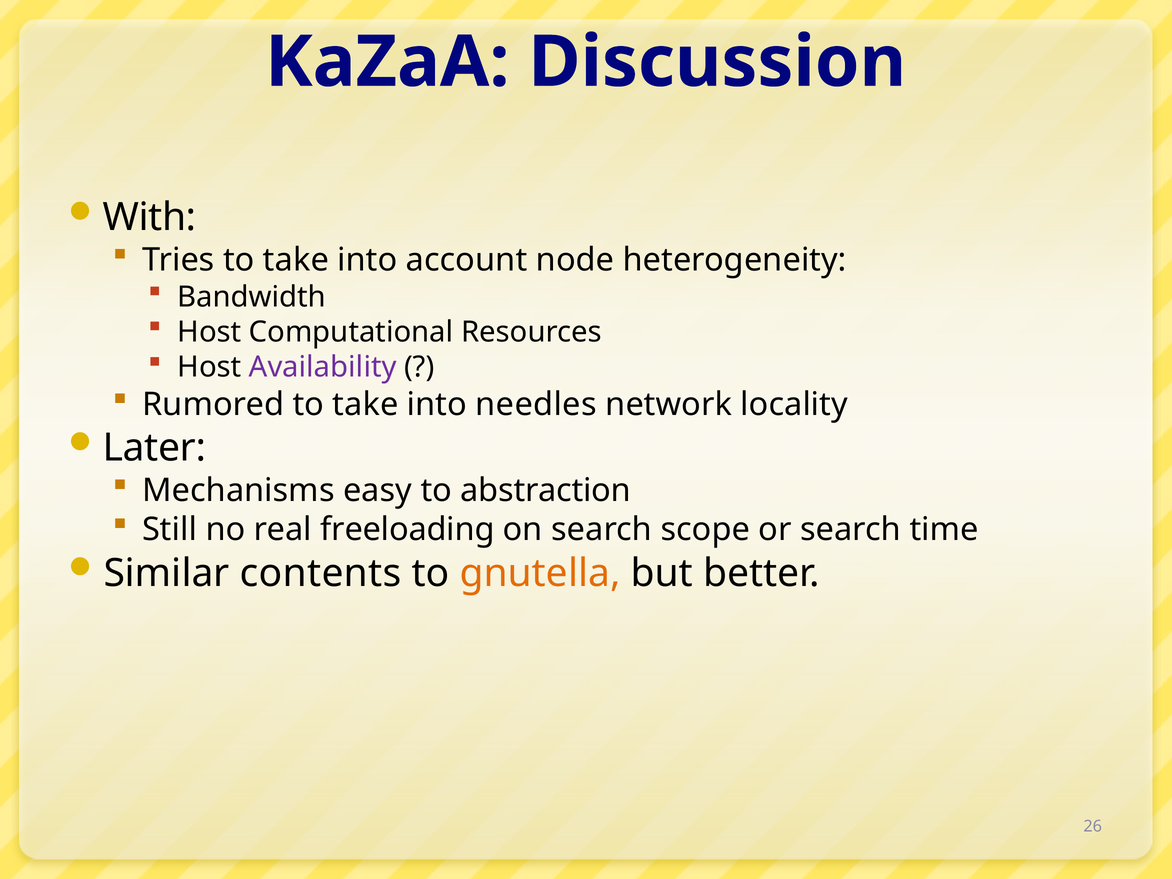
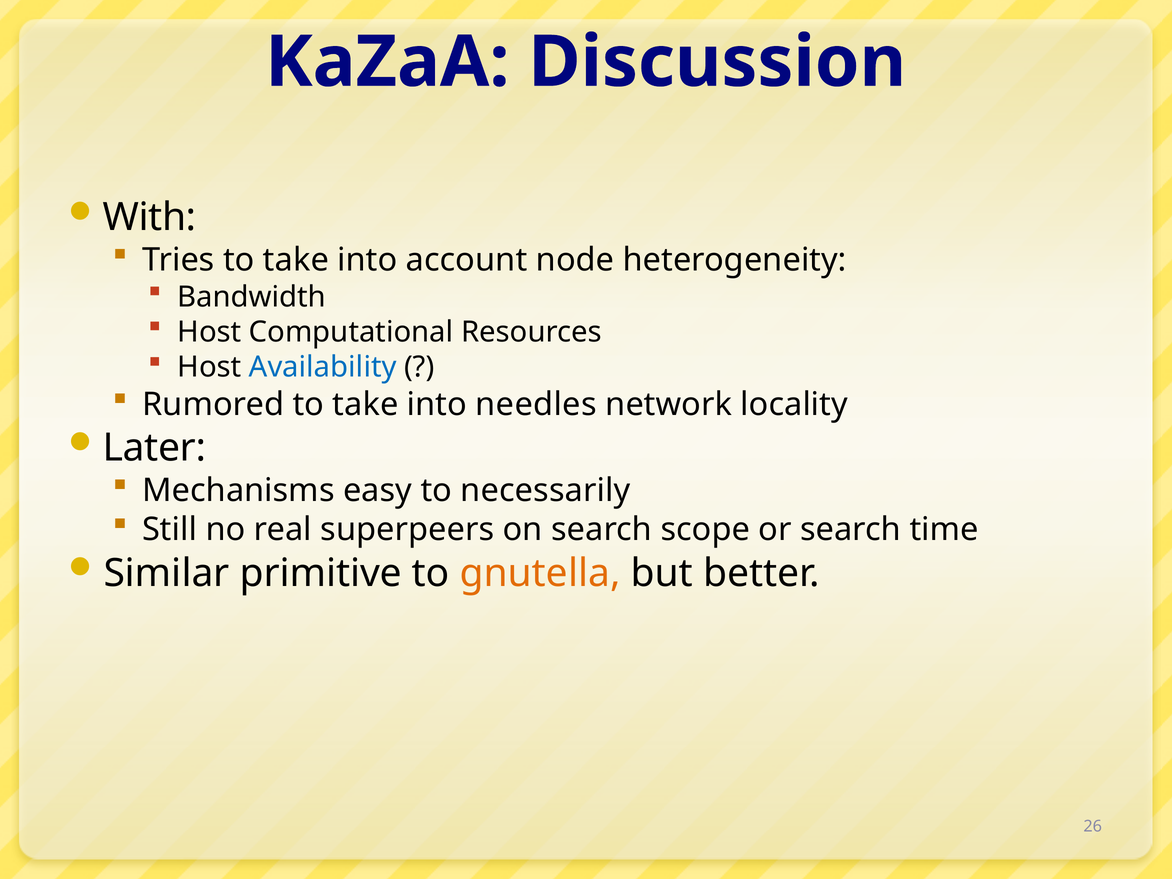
Availability colour: purple -> blue (323, 367)
abstraction: abstraction -> necessarily (545, 491)
freeloading: freeloading -> superpeers (407, 530)
contents: contents -> primitive (321, 573)
